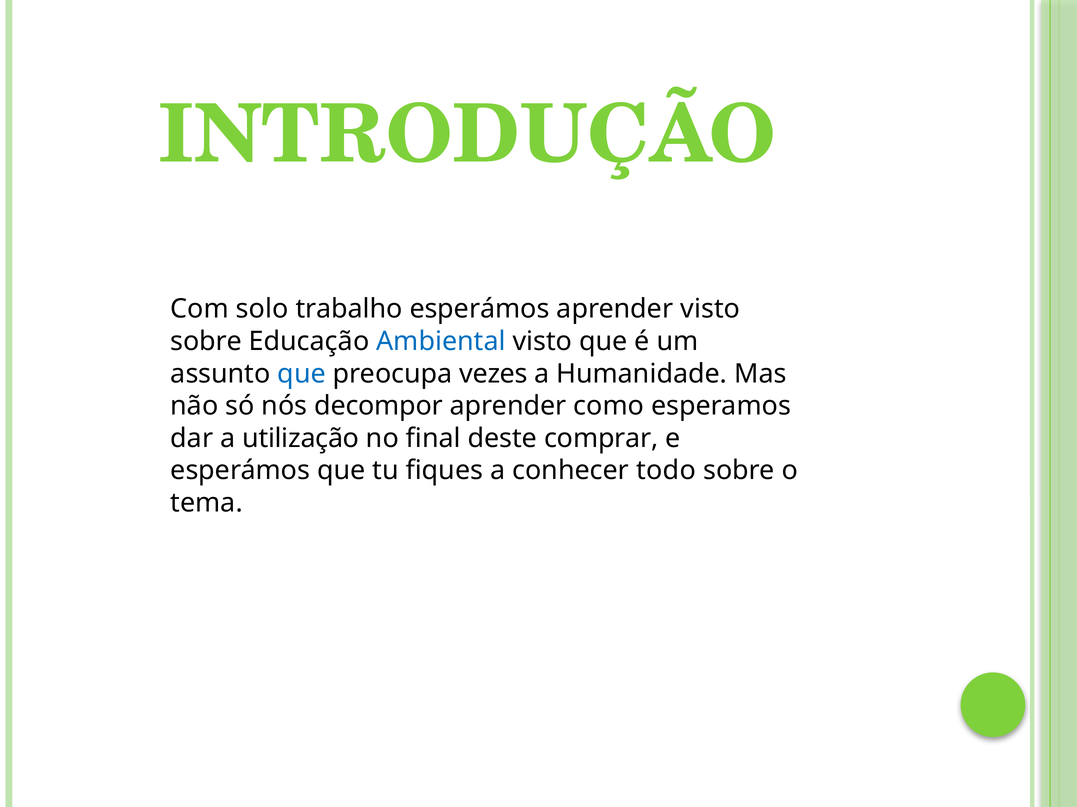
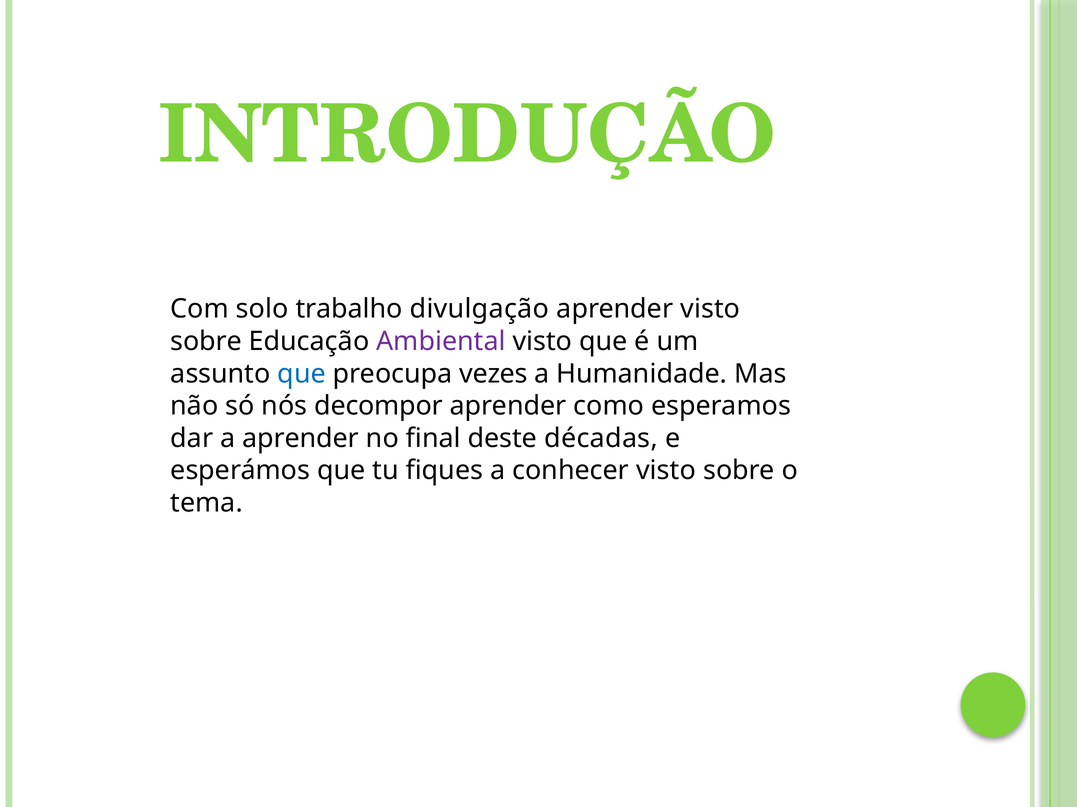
trabalho esperámos: esperámos -> divulgação (479, 309)
Ambiental colour: blue -> purple (441, 342)
a utilização: utilização -> aprender (301, 439)
comprar: comprar -> décadas (601, 439)
conhecer todo: todo -> visto (666, 471)
